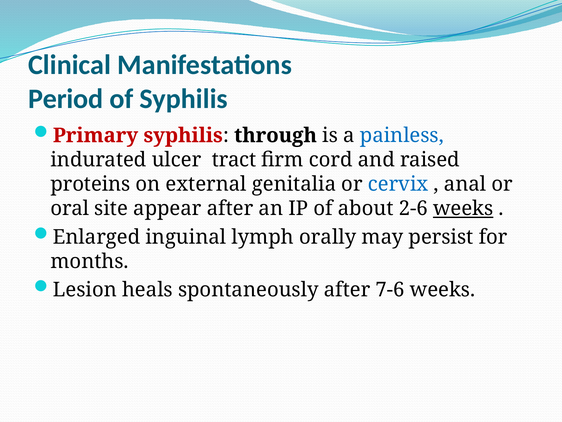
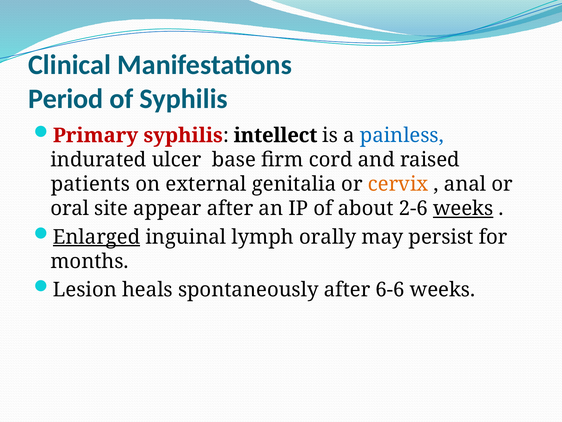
through: through -> intellect (276, 135)
tract: tract -> base (234, 160)
proteins: proteins -> patients (90, 184)
cervix colour: blue -> orange (398, 184)
Enlarged underline: none -> present (97, 237)
7-6: 7-6 -> 6-6 (390, 289)
